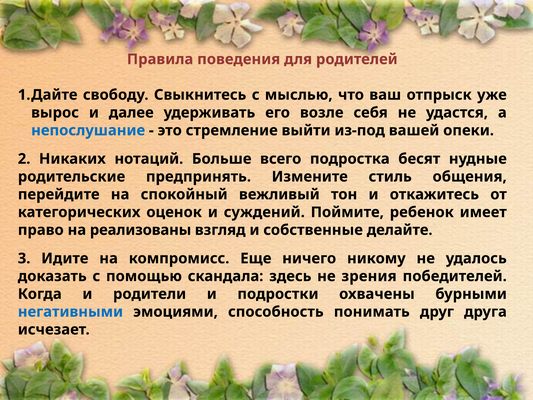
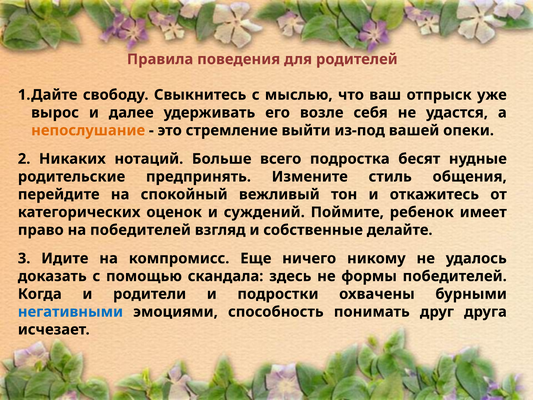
непослушание colour: blue -> orange (88, 130)
на реализованы: реализованы -> победителей (140, 230)
зрения: зрения -> формы (369, 276)
